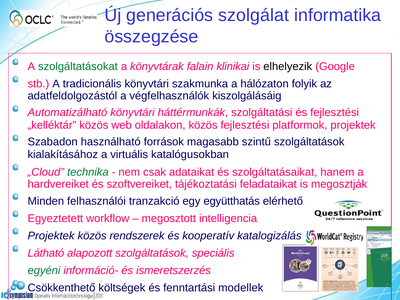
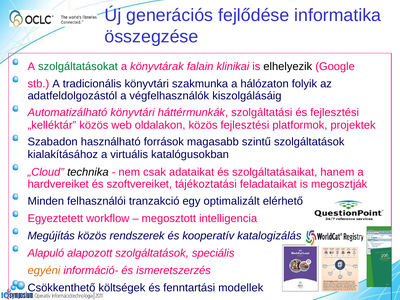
szolgálat: szolgálat -> fejlődése (254, 15)
technika colour: green -> black (88, 172)
együtthatás: együtthatás -> optimalizált (232, 201)
Projektek: Projektek -> Megújítás (51, 236)
Látható: Látható -> Alapuló (46, 253)
egyéni colour: green -> orange (44, 271)
